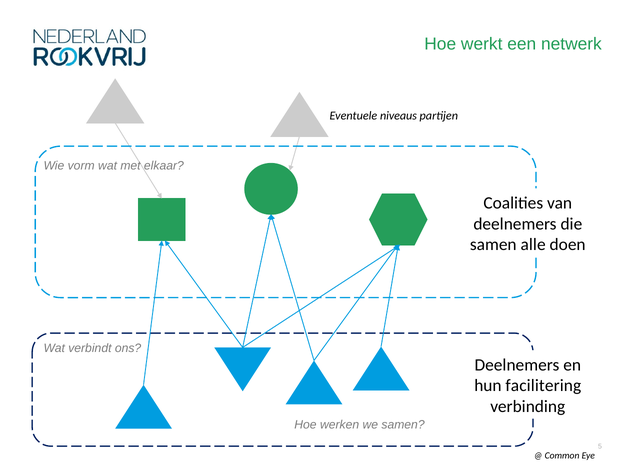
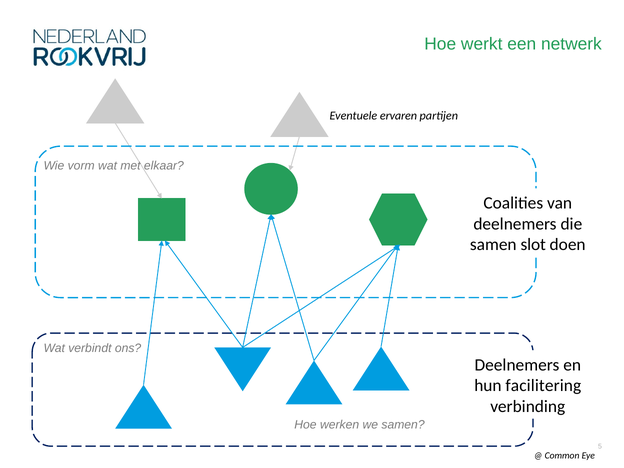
niveaus: niveaus -> ervaren (399, 116)
alle: alle -> slot (533, 245)
